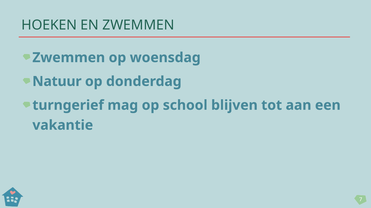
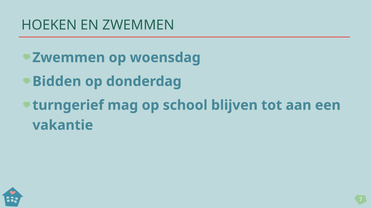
Natuur: Natuur -> Bidden (57, 82)
